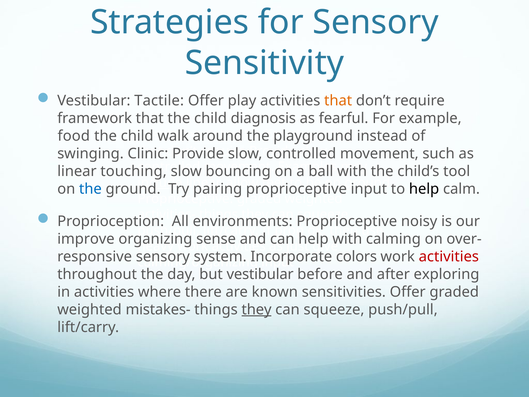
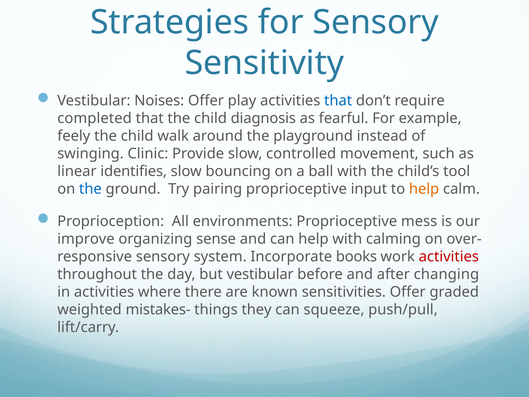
Tactile: Tactile -> Noises (159, 101)
that colour: orange -> blue (338, 101)
framework: framework -> completed (95, 118)
food: food -> feely (74, 136)
touching: touching -> identifies (134, 171)
help colour: black -> orange (424, 189)
noisy: noisy -> mess (419, 221)
colors: colors -> books (356, 256)
exploring: exploring -> changing (446, 274)
they underline: present -> none (257, 309)
